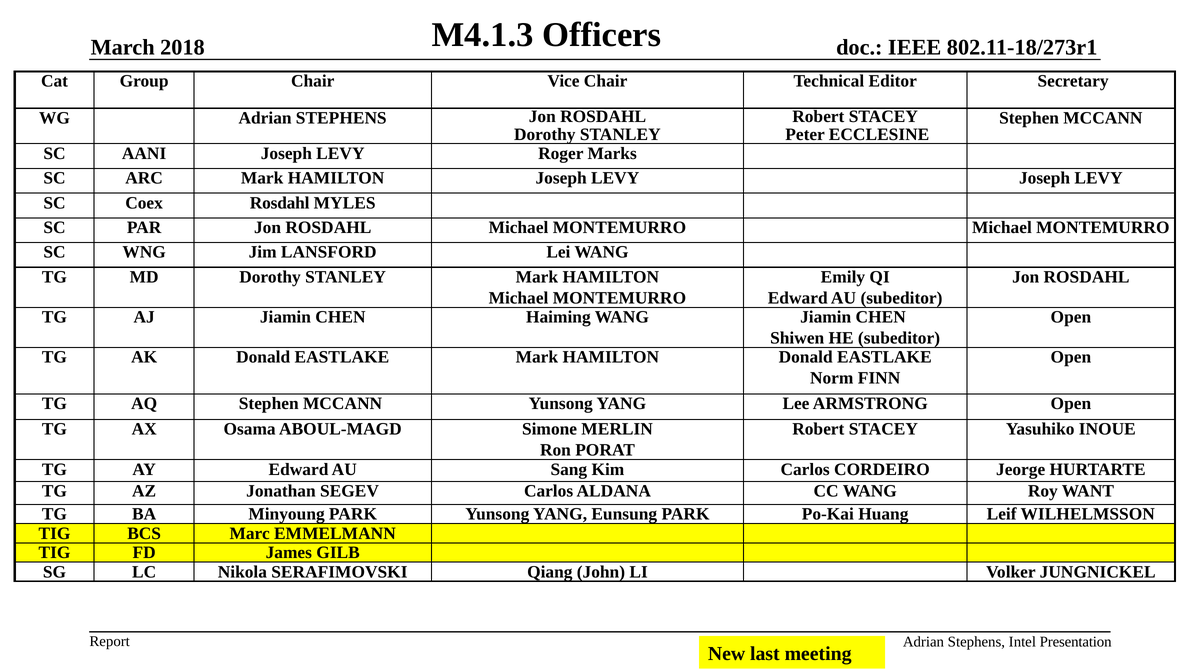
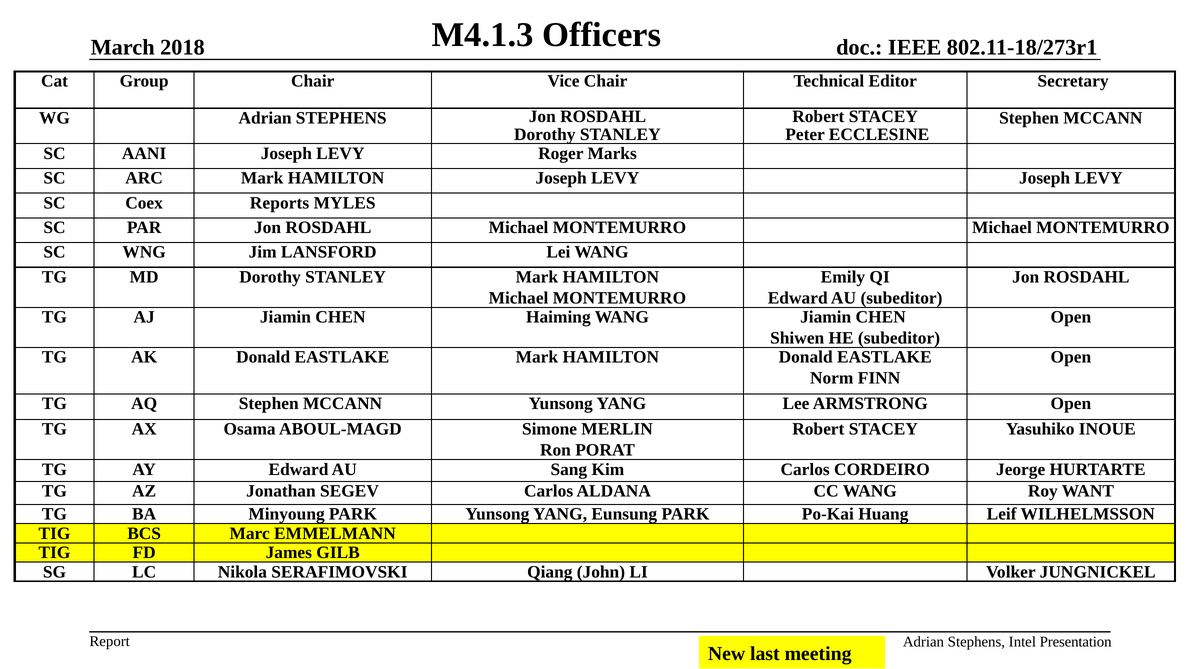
Coex Rosdahl: Rosdahl -> Reports (280, 203)
